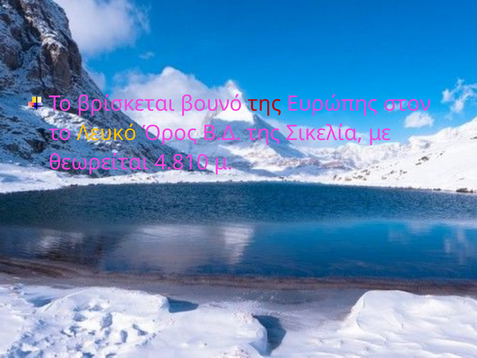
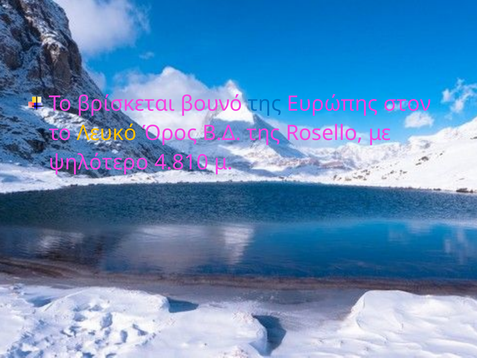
της colour: red -> blue (265, 104)
Σικελία: Σικελία -> Rosello (324, 133)
θεωρείται: θεωρείται -> ψηλότερο (99, 162)
